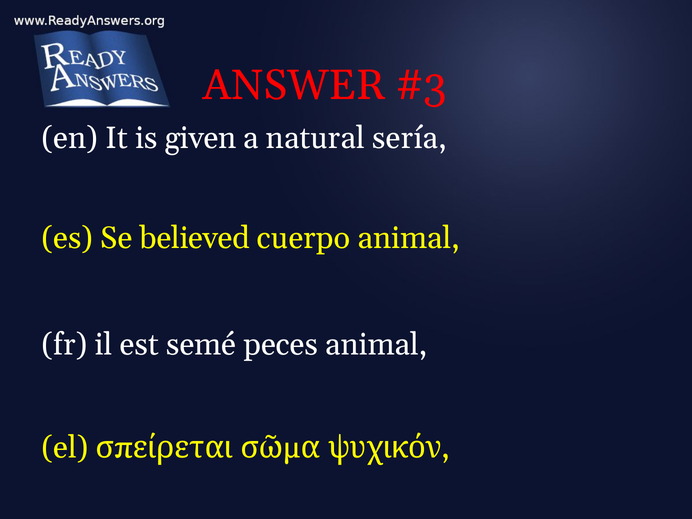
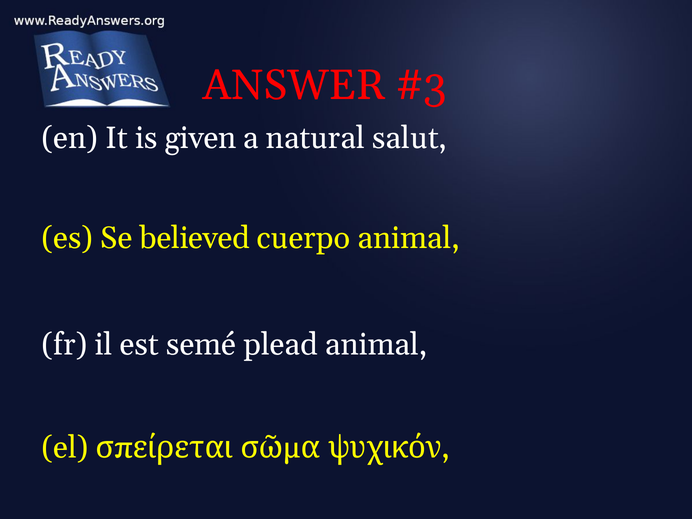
sería: sería -> salut (410, 138)
peces: peces -> plead (281, 345)
